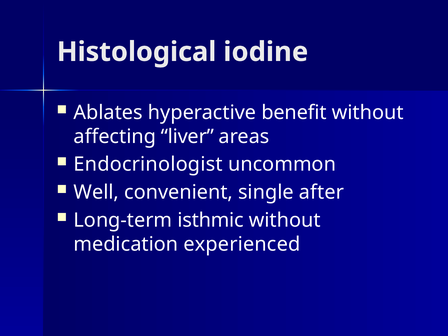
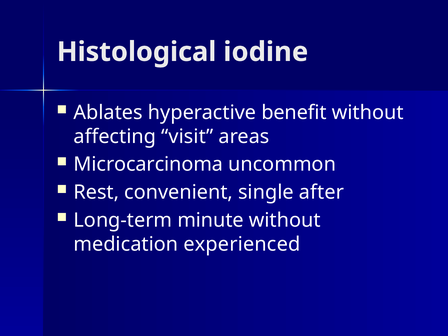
liver: liver -> visit (187, 137)
Endocrinologist: Endocrinologist -> Microcarcinoma (148, 164)
Well: Well -> Rest (96, 192)
isthmic: isthmic -> minute (211, 220)
